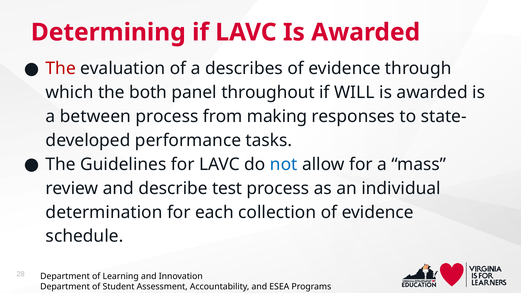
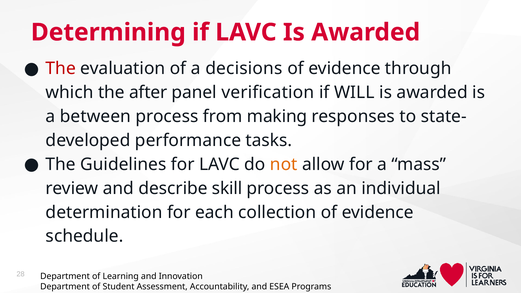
describes: describes -> decisions (244, 69)
both: both -> after (148, 93)
throughout: throughout -> verification (268, 93)
not colour: blue -> orange (284, 164)
test: test -> skill (227, 188)
